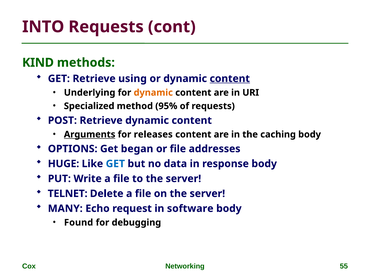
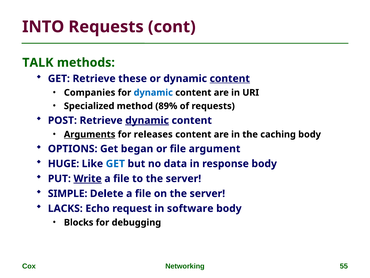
KIND: KIND -> TALK (38, 62)
using: using -> these (133, 78)
Underlying: Underlying -> Companies (90, 92)
dynamic colour: orange -> blue (153, 92)
95%: 95% -> 89% (166, 106)
dynamic underline: none -> present (147, 120)
addresses: addresses -> argument (215, 149)
Write underline: none -> present (88, 178)
TELNET: TELNET -> SIMPLE (68, 193)
MANY: MANY -> LACKS (65, 208)
Found: Found -> Blocks (79, 222)
